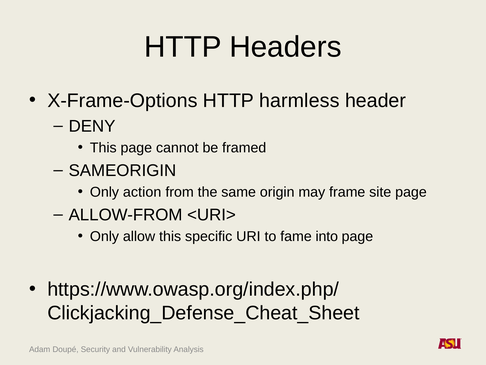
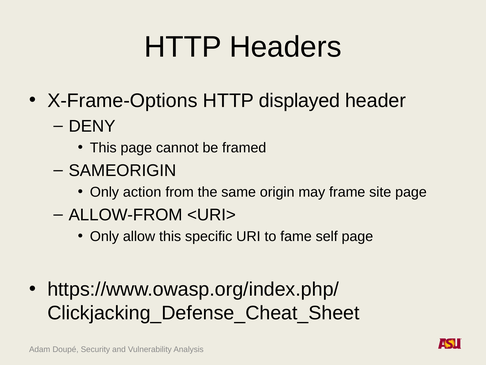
harmless: harmless -> displayed (299, 101)
into: into -> self (327, 236)
